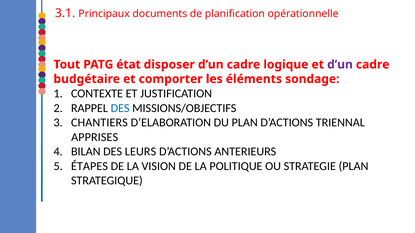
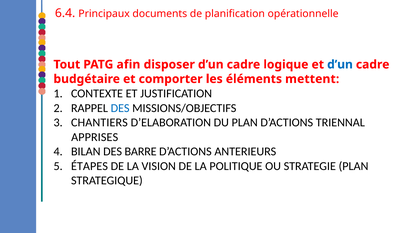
3.1: 3.1 -> 6.4 (65, 13)
état: état -> afin (128, 65)
d’un colour: purple -> blue (340, 65)
sondage: sondage -> mettent (312, 79)
LEURS: LEURS -> BARRE (141, 152)
